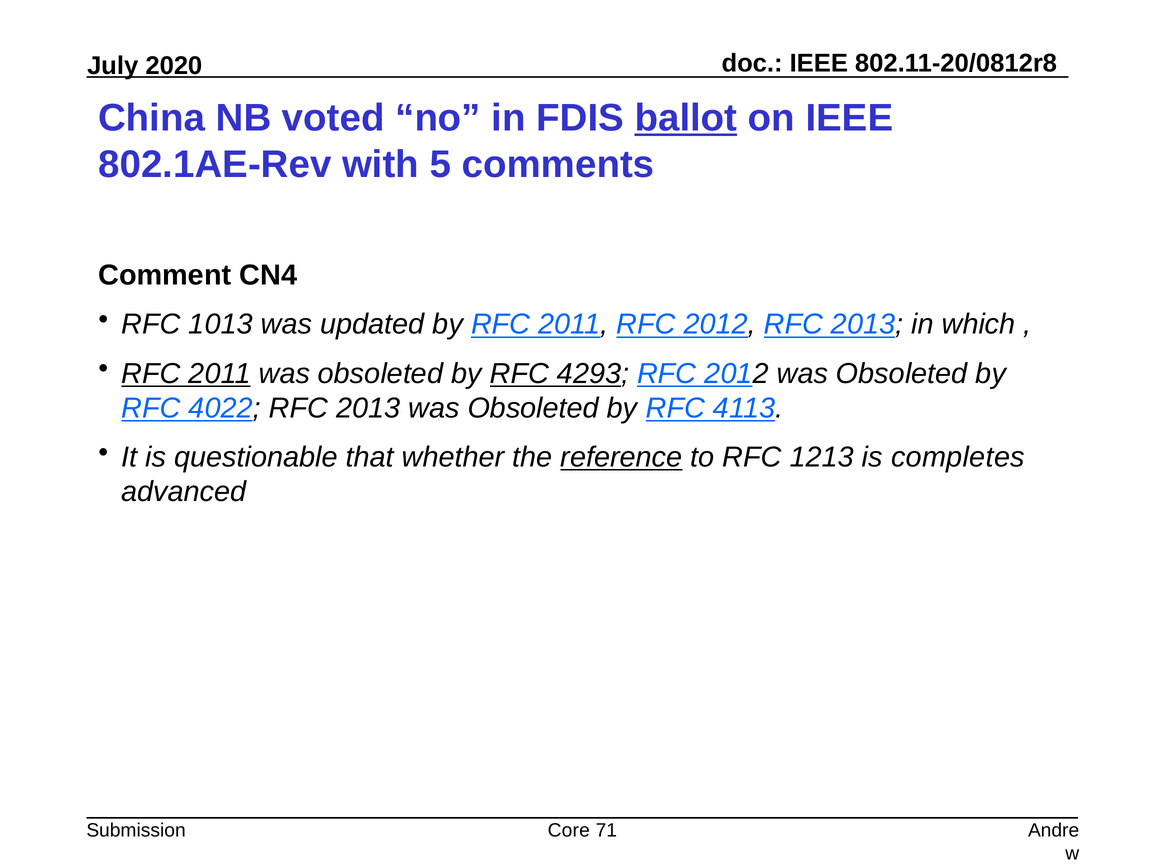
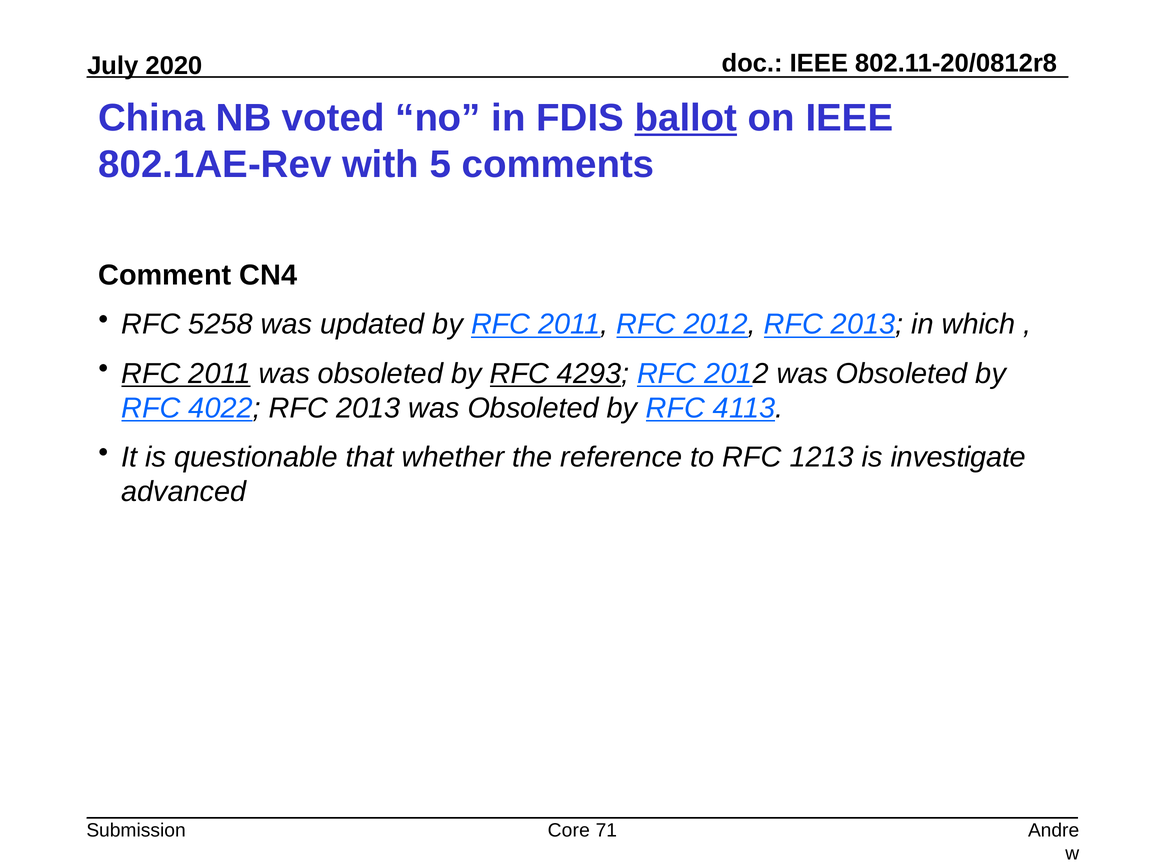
1013: 1013 -> 5258 (221, 325)
reference underline: present -> none (621, 457)
completes: completes -> investigate (958, 457)
